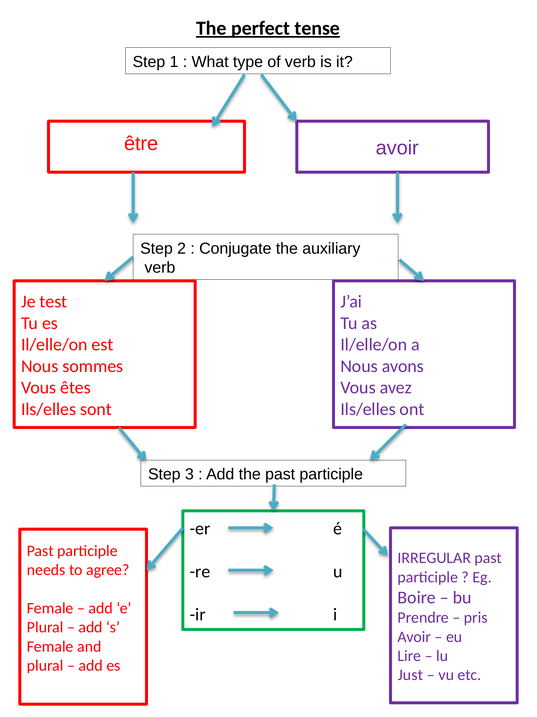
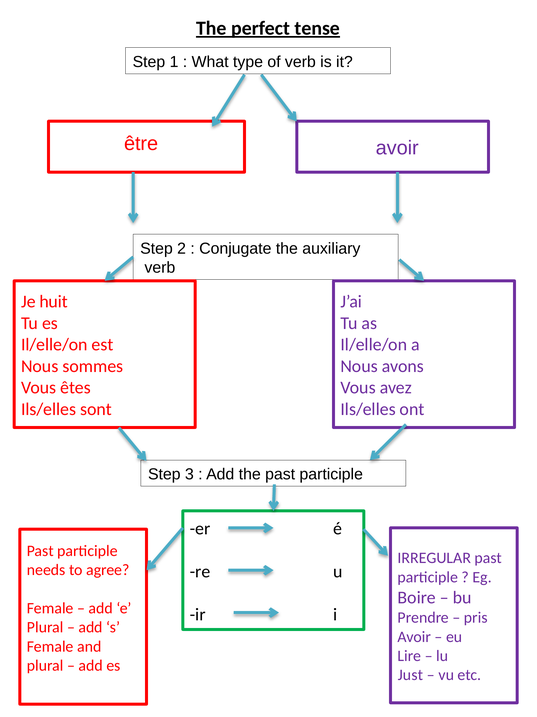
test: test -> huit (54, 301)
